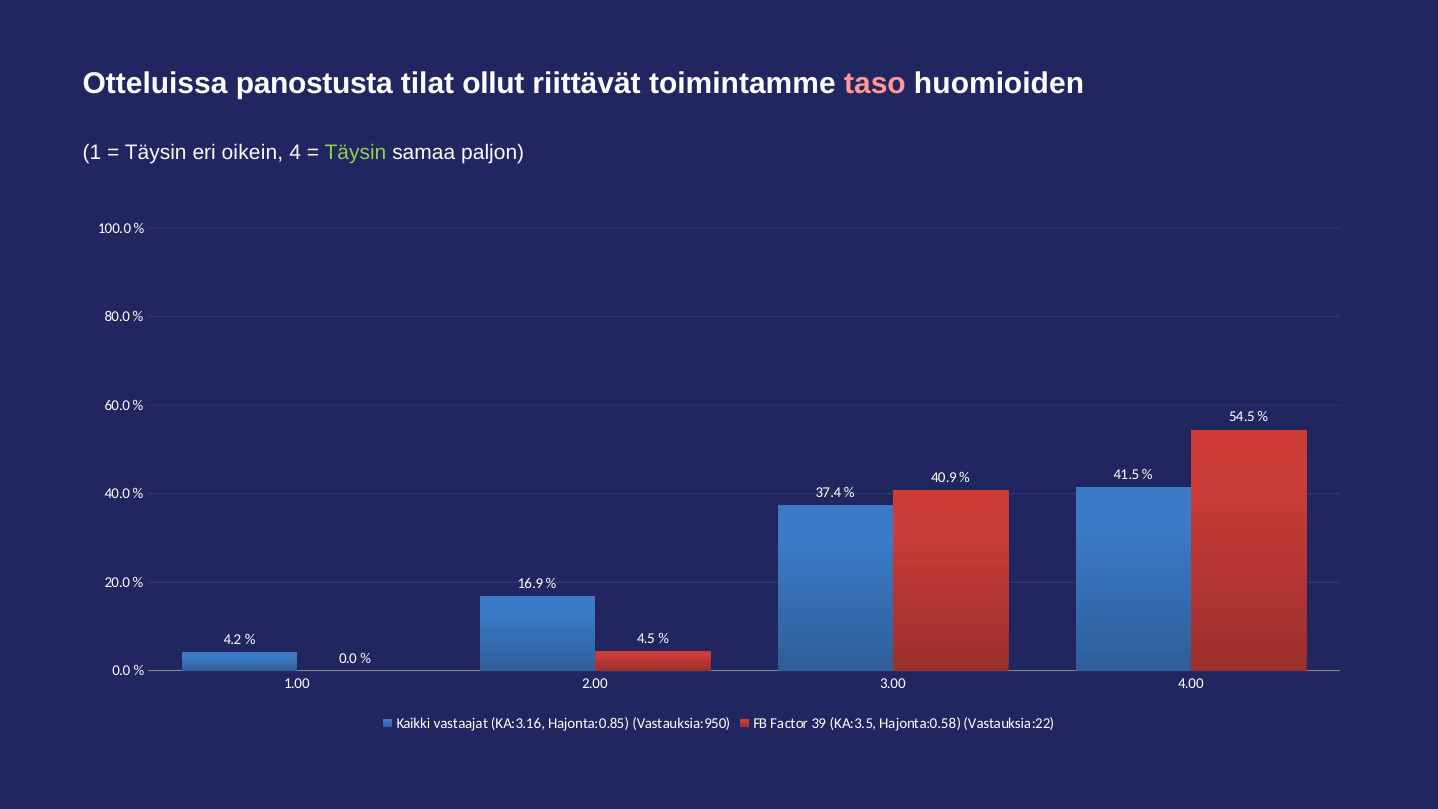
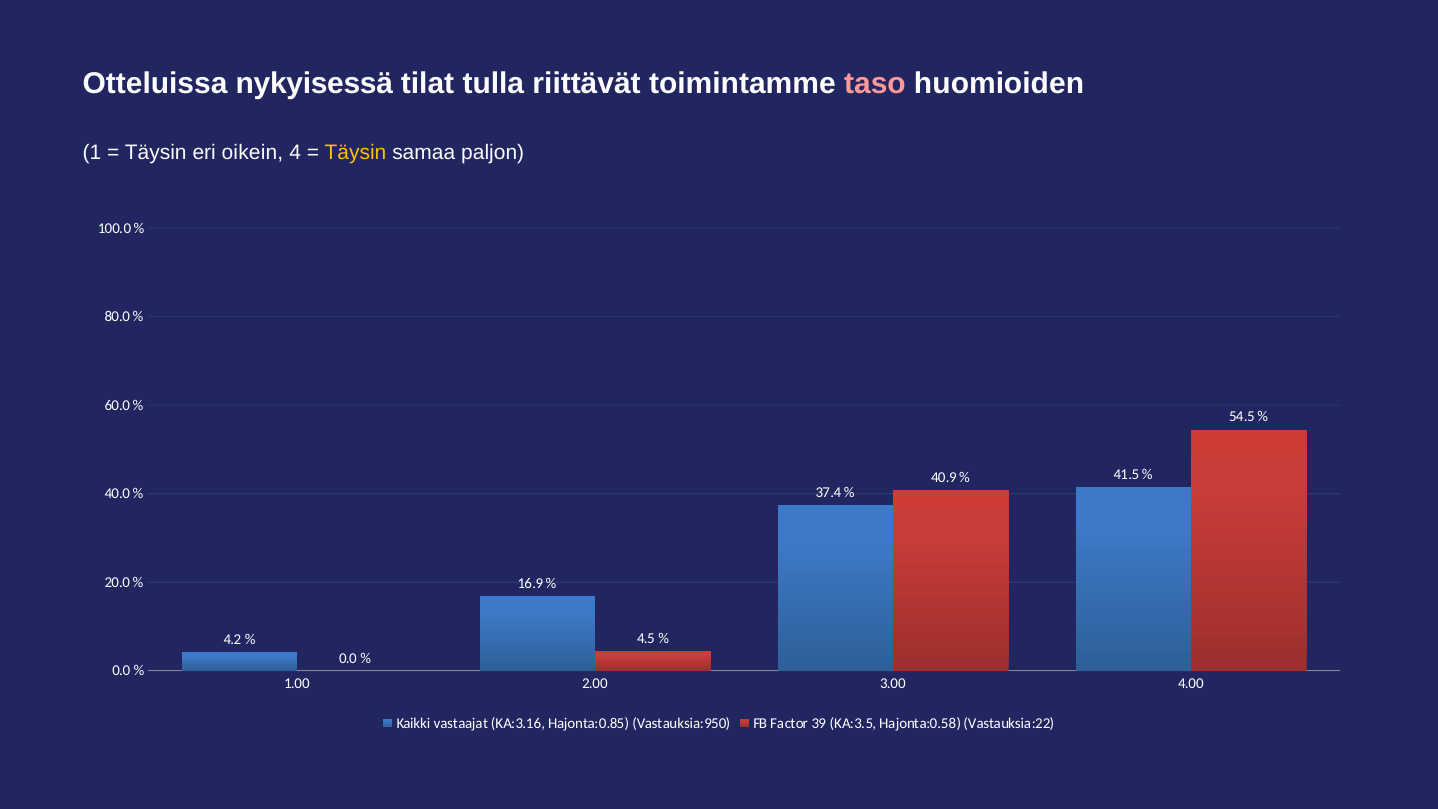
panostusta: panostusta -> nykyisessä (314, 84)
ollut: ollut -> tulla (493, 84)
Täysin colour: light green -> yellow (356, 152)
